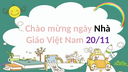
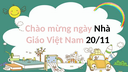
20/11 colour: purple -> black (98, 40)
